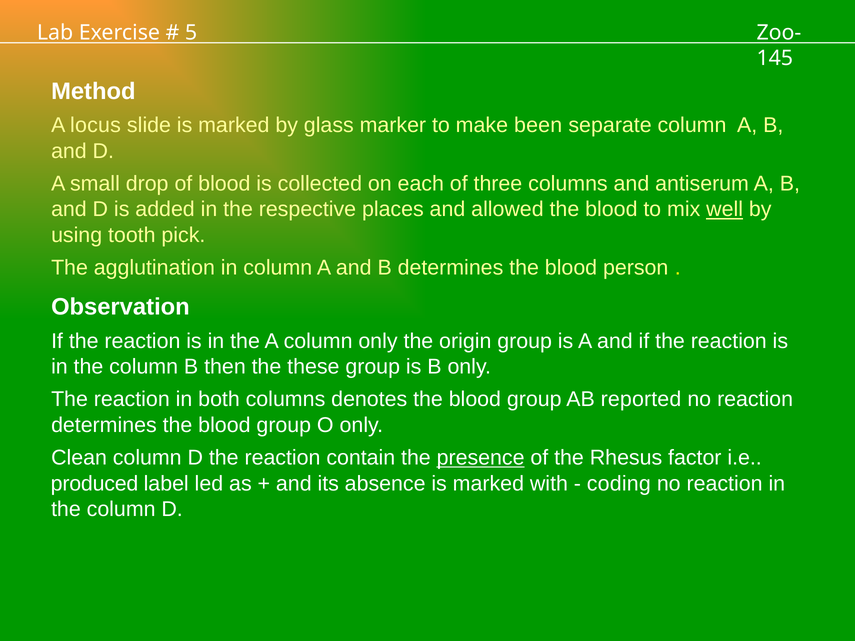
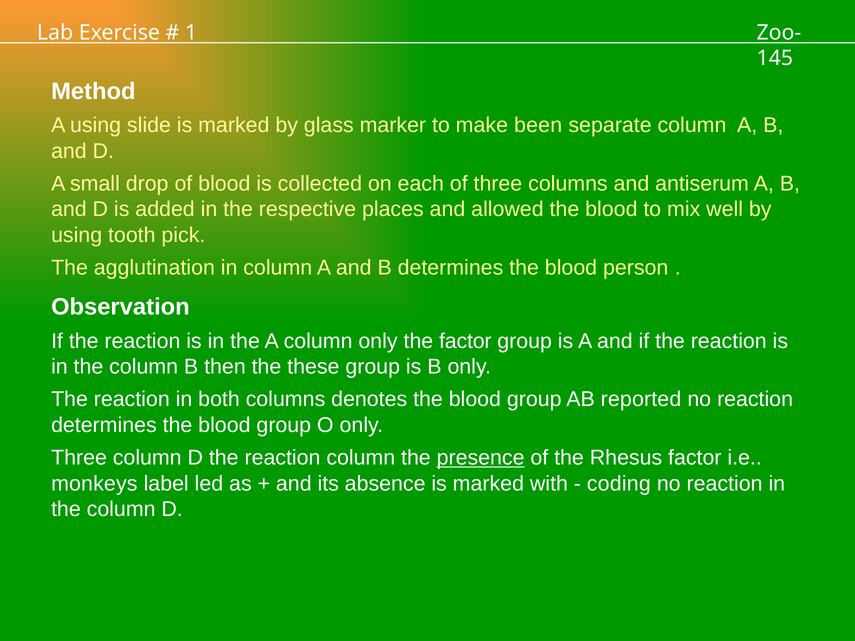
5: 5 -> 1 (191, 33)
A locus: locus -> using (96, 125)
well underline: present -> none (725, 210)
the origin: origin -> factor (465, 341)
Clean: Clean -> Three (79, 458)
reaction contain: contain -> column (361, 458)
produced: produced -> monkeys (94, 484)
